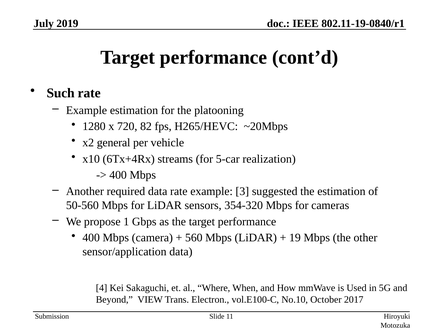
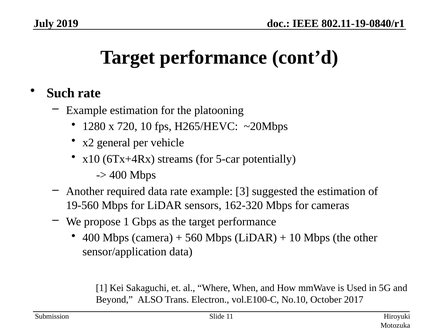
720 82: 82 -> 10 (146, 126)
realization: realization -> potentially (269, 159)
50-560: 50-560 -> 19-560 (82, 205)
354-320: 354-320 -> 162-320 (244, 205)
19: 19 -> 10 (295, 237)
4: 4 -> 1 (102, 287)
VIEW: VIEW -> ALSO (150, 299)
